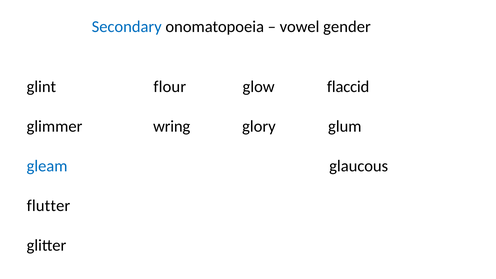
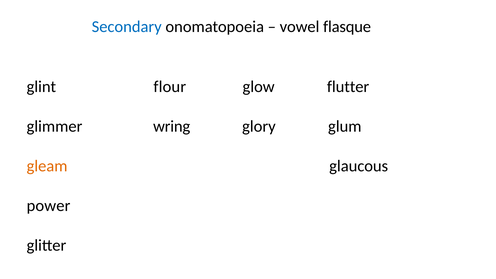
gender: gender -> flasque (347, 27)
flaccid: flaccid -> flutter (348, 87)
gleam colour: blue -> orange (47, 166)
flutter: flutter -> power (48, 206)
